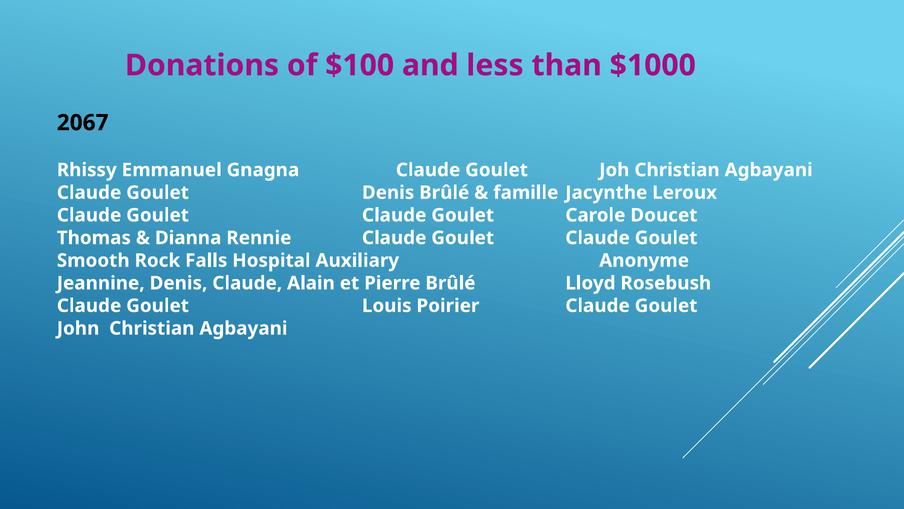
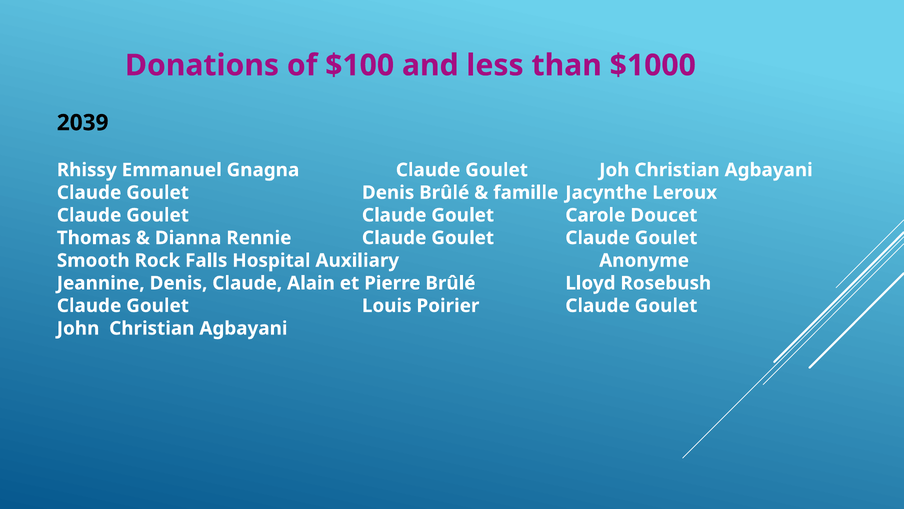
2067: 2067 -> 2039 (83, 123)
